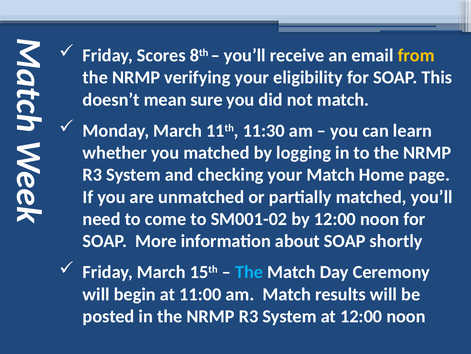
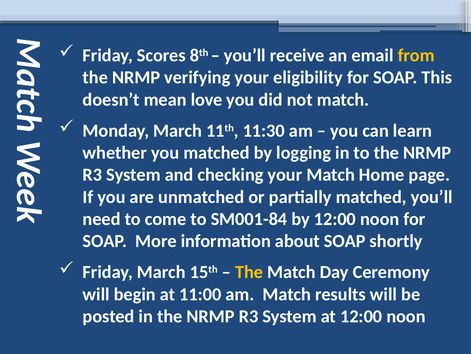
sure: sure -> love (207, 99)
SM001-02: SM001-02 -> SM001-84 (249, 219)
The colour: light blue -> yellow (249, 272)
